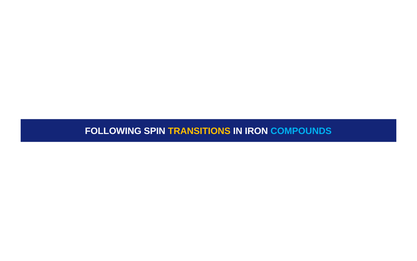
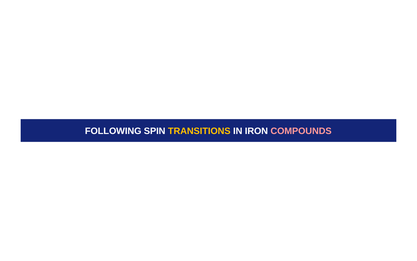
COMPOUNDS colour: light blue -> pink (301, 131)
